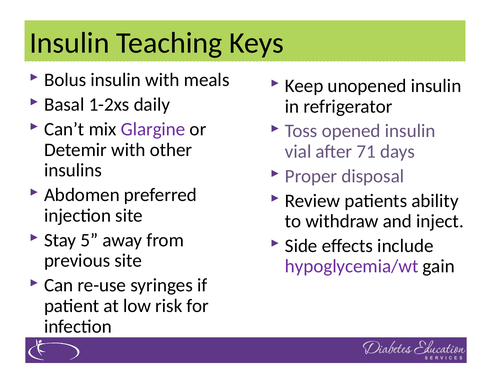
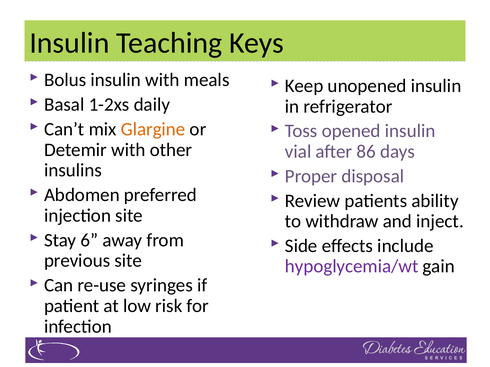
Glargine colour: purple -> orange (153, 129)
71: 71 -> 86 (366, 152)
5: 5 -> 6 (89, 240)
